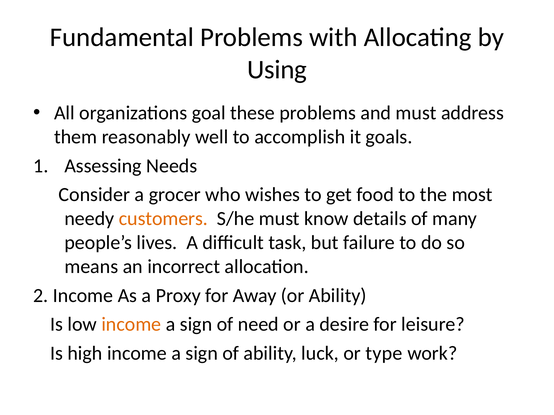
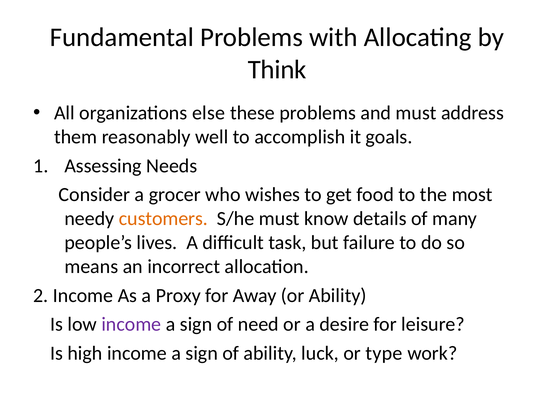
Using: Using -> Think (277, 70)
goal: goal -> else (209, 113)
income colour: orange -> purple (131, 325)
